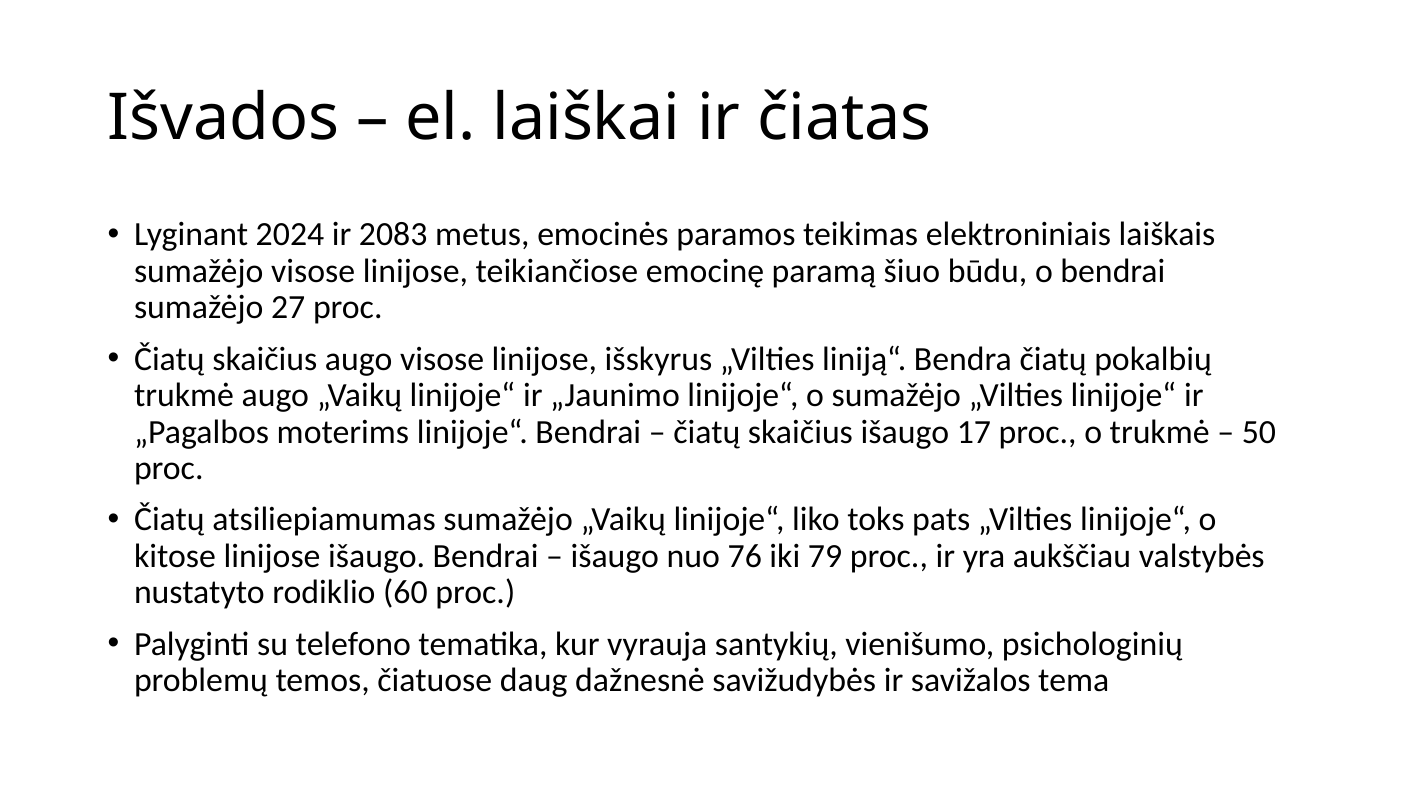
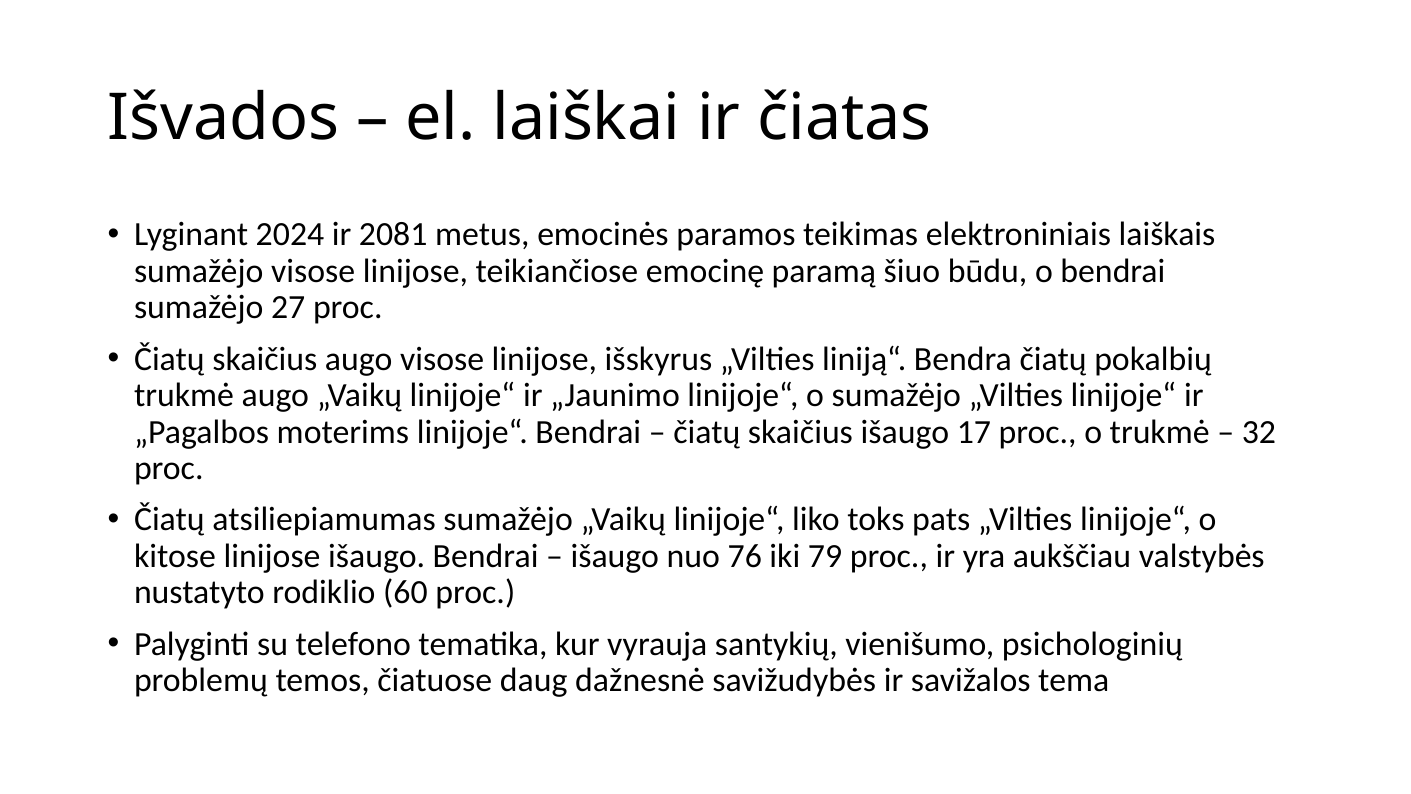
2083: 2083 -> 2081 (393, 235)
50: 50 -> 32 (1259, 432)
